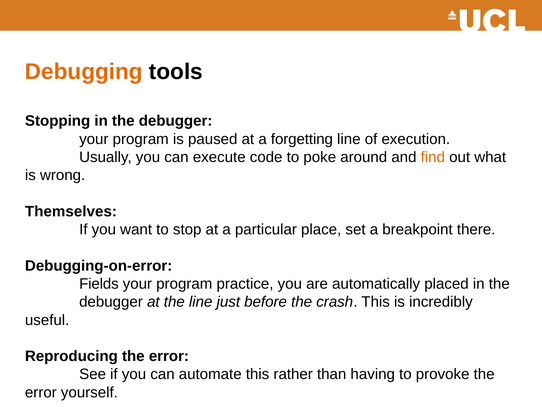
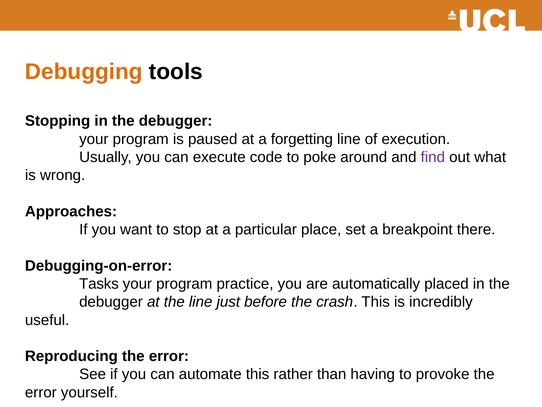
find colour: orange -> purple (433, 157)
Themselves: Themselves -> Approaches (71, 211)
Fields: Fields -> Tasks (99, 283)
